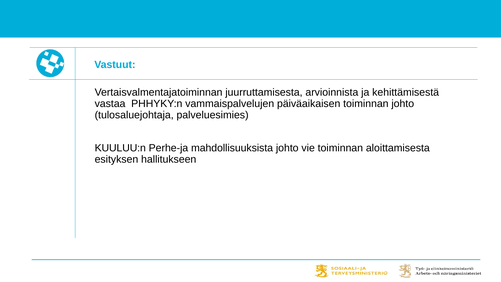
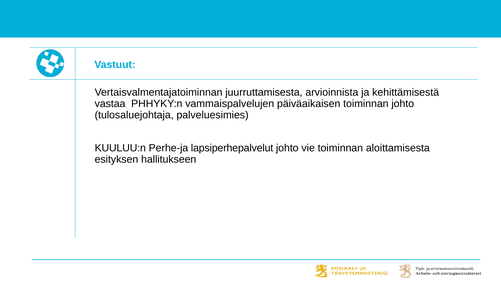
mahdollisuuksista: mahdollisuuksista -> lapsiperhepalvelut (232, 148)
